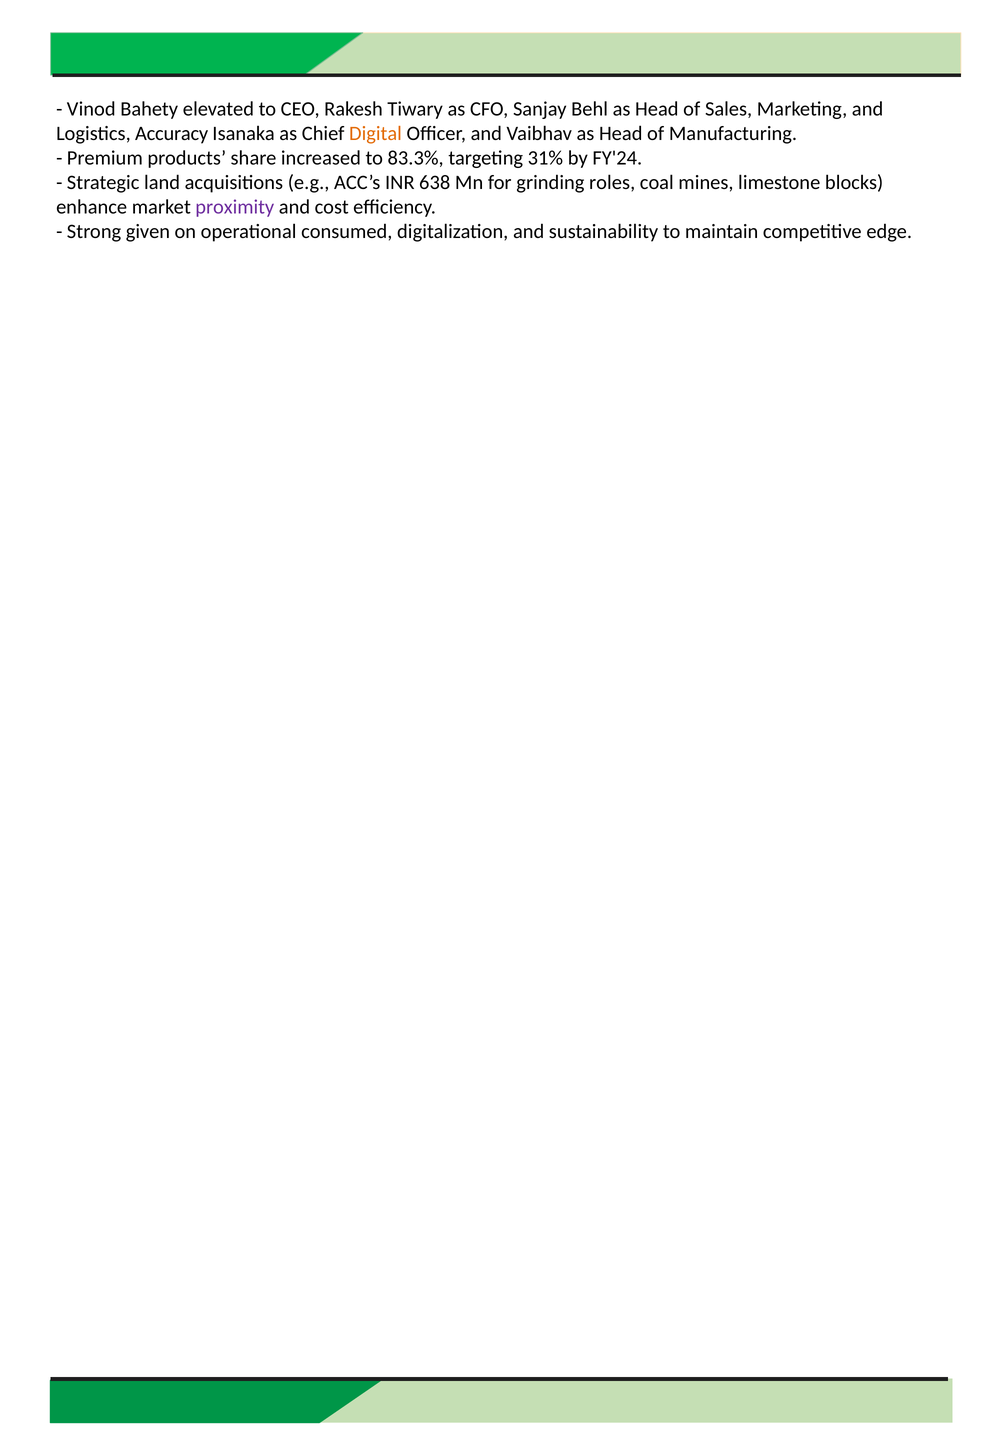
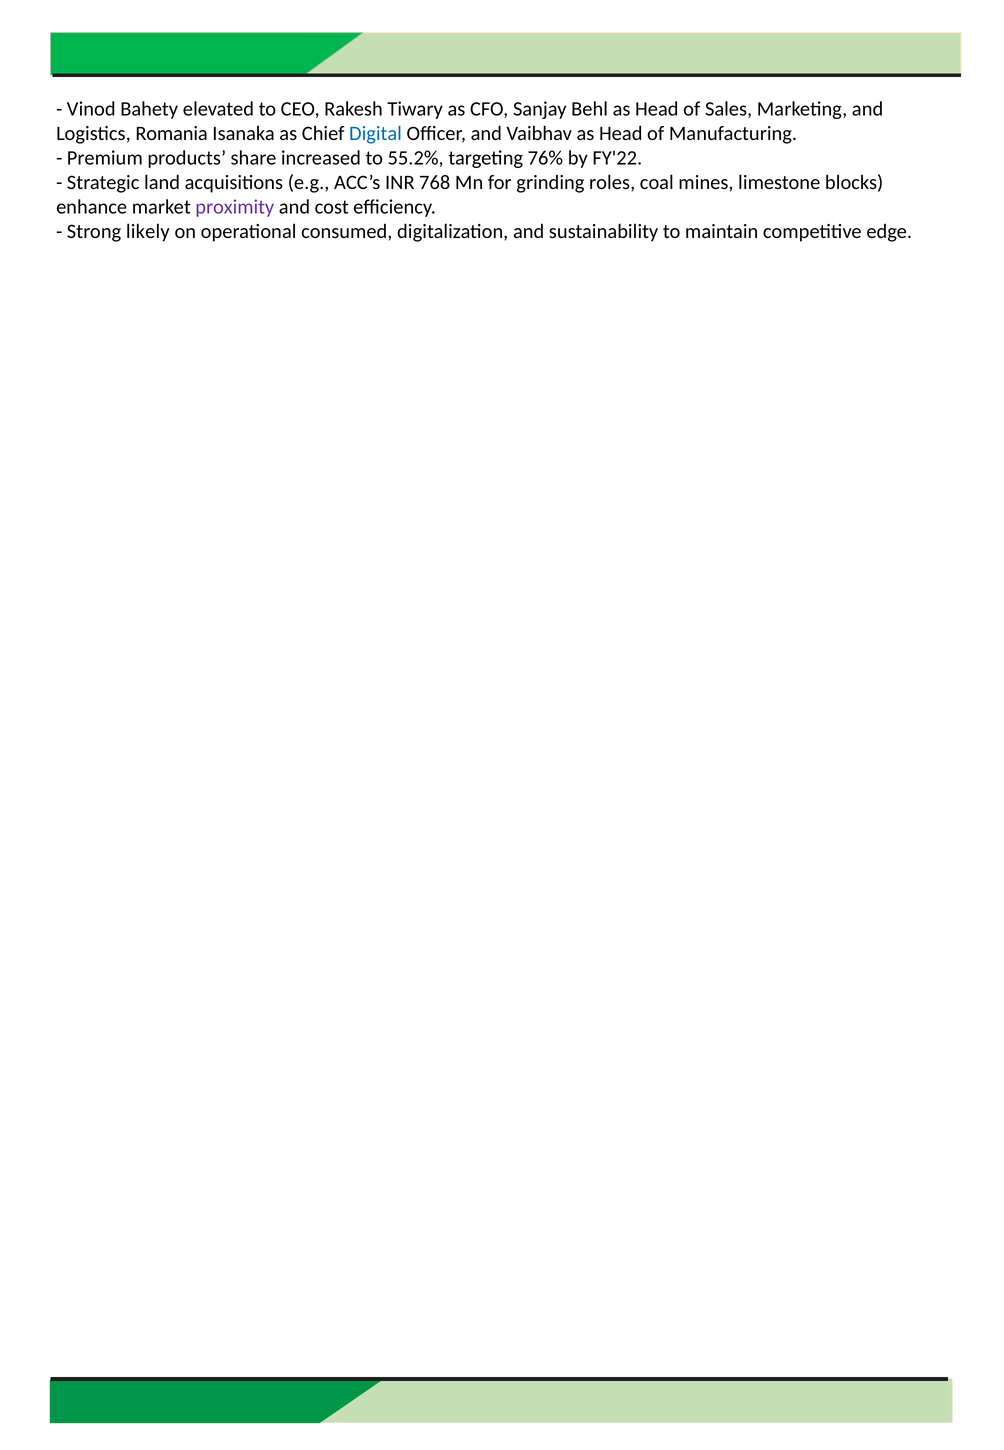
Accuracy: Accuracy -> Romania (172, 133)
Digital colour: orange -> blue (375, 133)
83.3%: 83.3% -> 55.2% (416, 158)
31%: 31% -> 76% (545, 158)
FY'24: FY'24 -> FY'22 (617, 158)
638: 638 -> 768 (435, 182)
given: given -> likely (148, 232)
